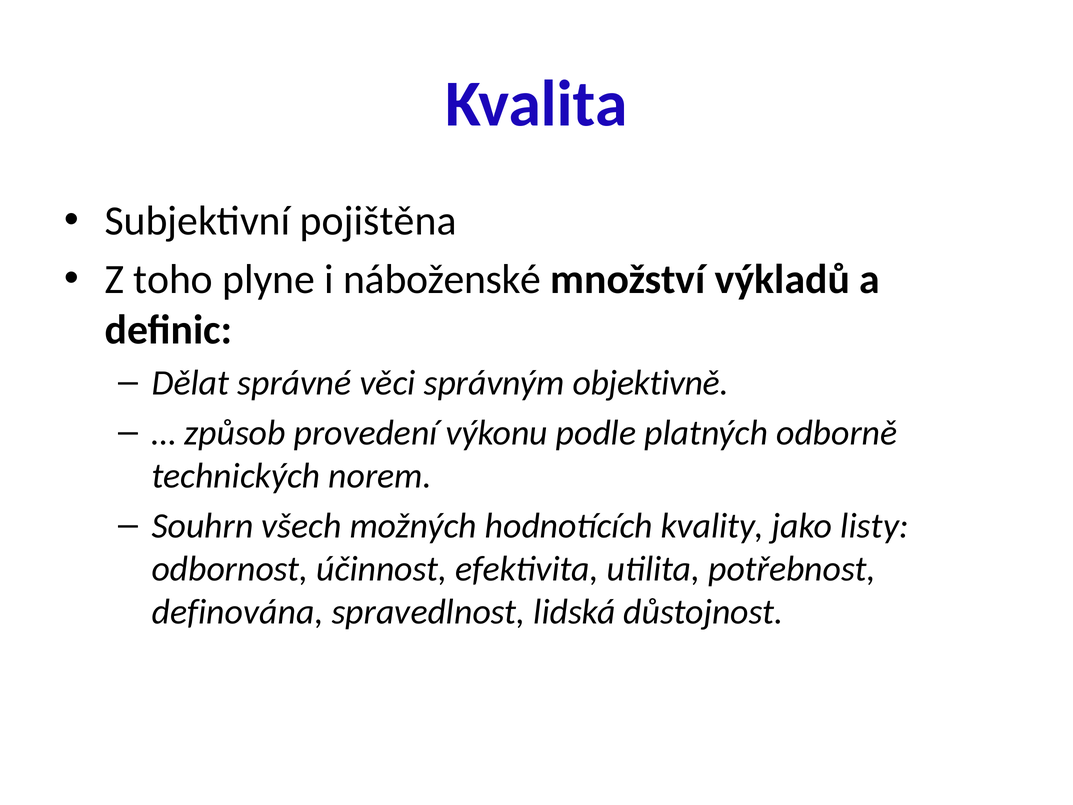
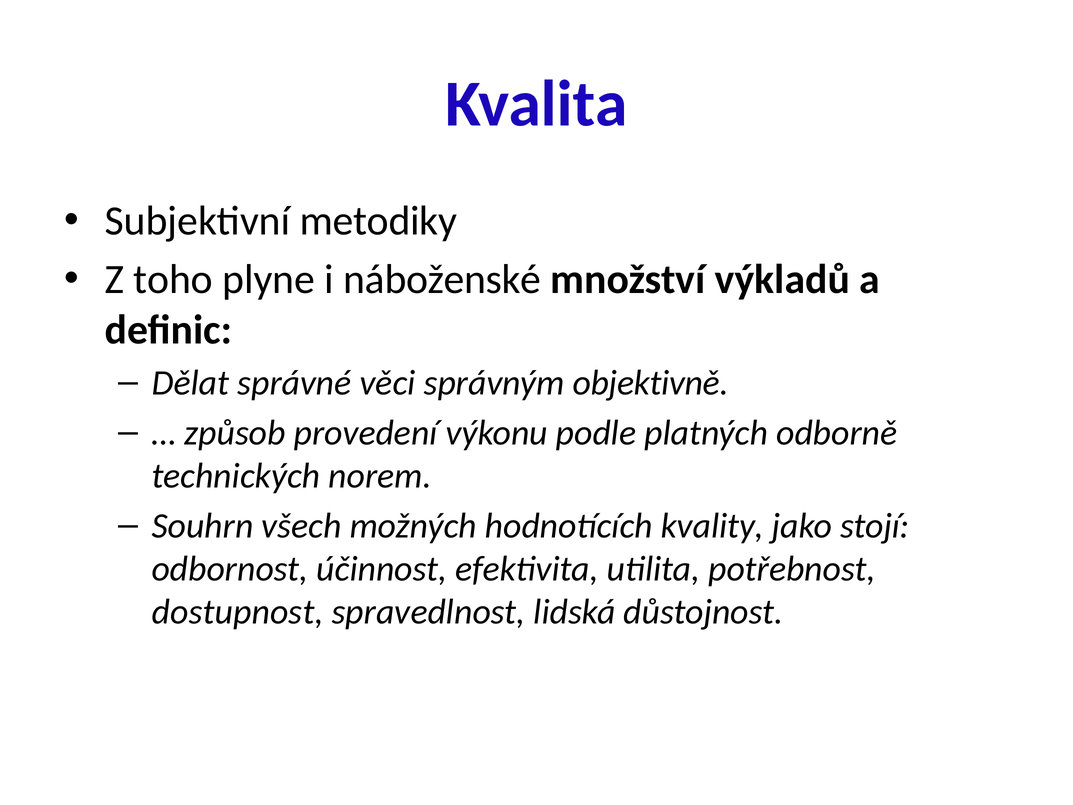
pojištěna: pojištěna -> metodiky (378, 221)
listy: listy -> stojí (875, 526)
definována: definována -> dostupnost (238, 612)
